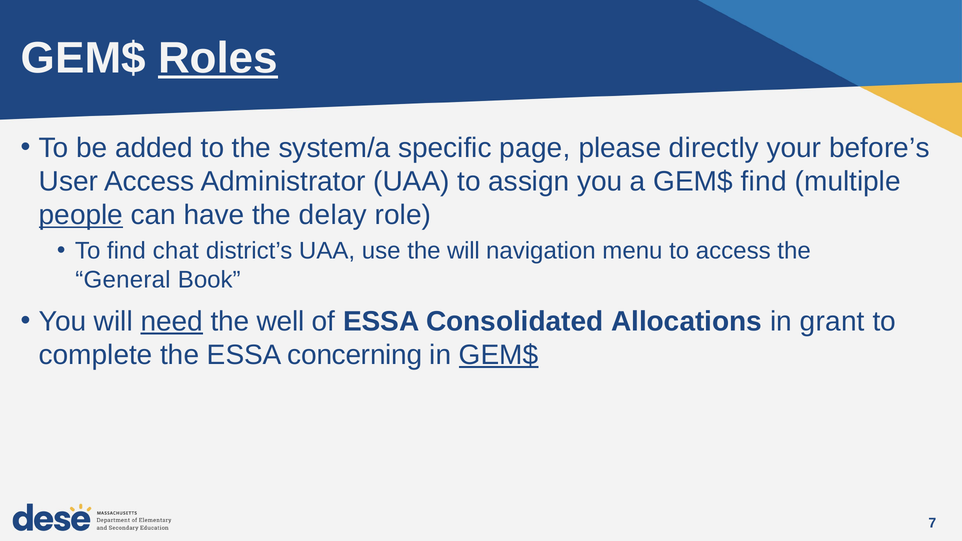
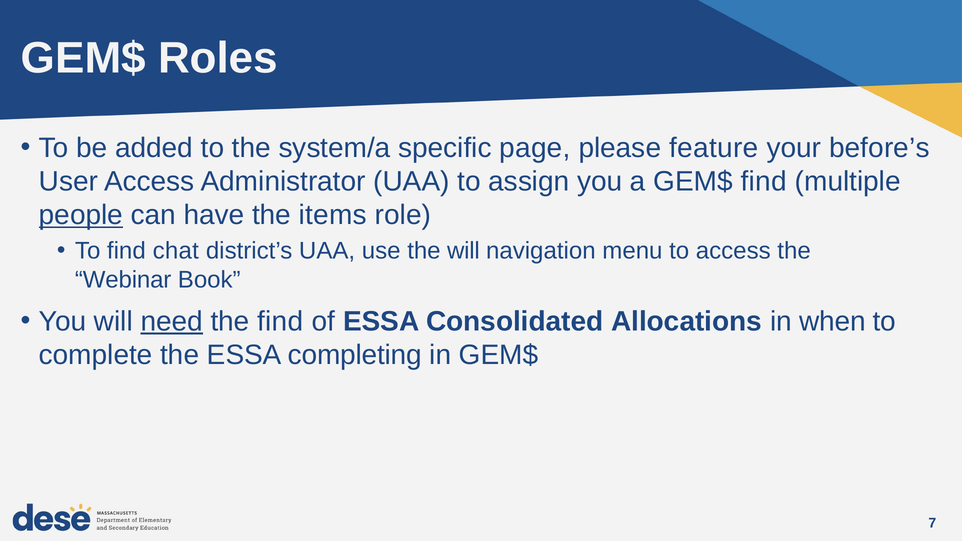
Roles underline: present -> none (218, 58)
directly: directly -> feature (714, 148)
delay: delay -> items (333, 215)
General: General -> Webinar (123, 280)
the well: well -> find (280, 321)
grant: grant -> when (832, 321)
concerning: concerning -> completing (355, 355)
GEM$ underline: present -> none (499, 355)
